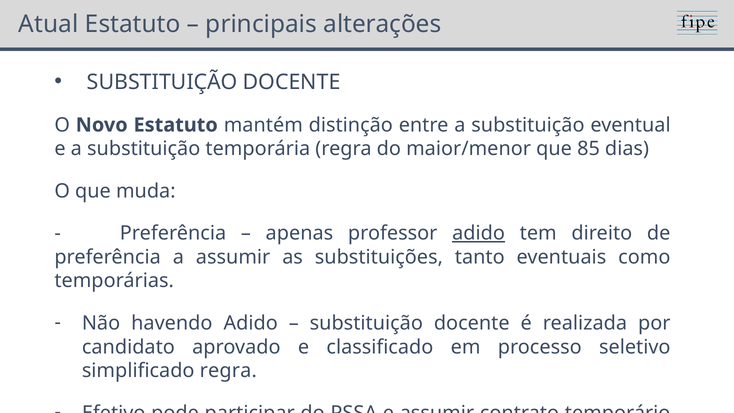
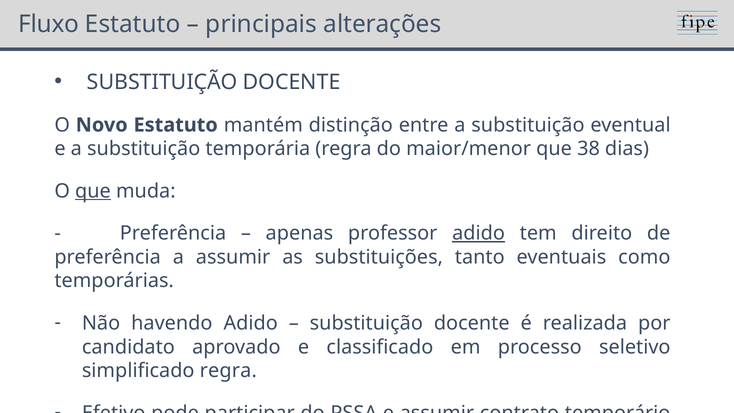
Atual: Atual -> Fluxo (49, 24)
85: 85 -> 38 (589, 149)
que underline: none -> present (93, 191)
